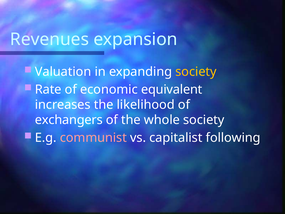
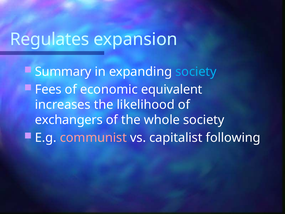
Revenues: Revenues -> Regulates (50, 39)
Valuation: Valuation -> Summary (63, 72)
society colour: yellow -> light blue (196, 72)
Rate: Rate -> Fees (48, 89)
